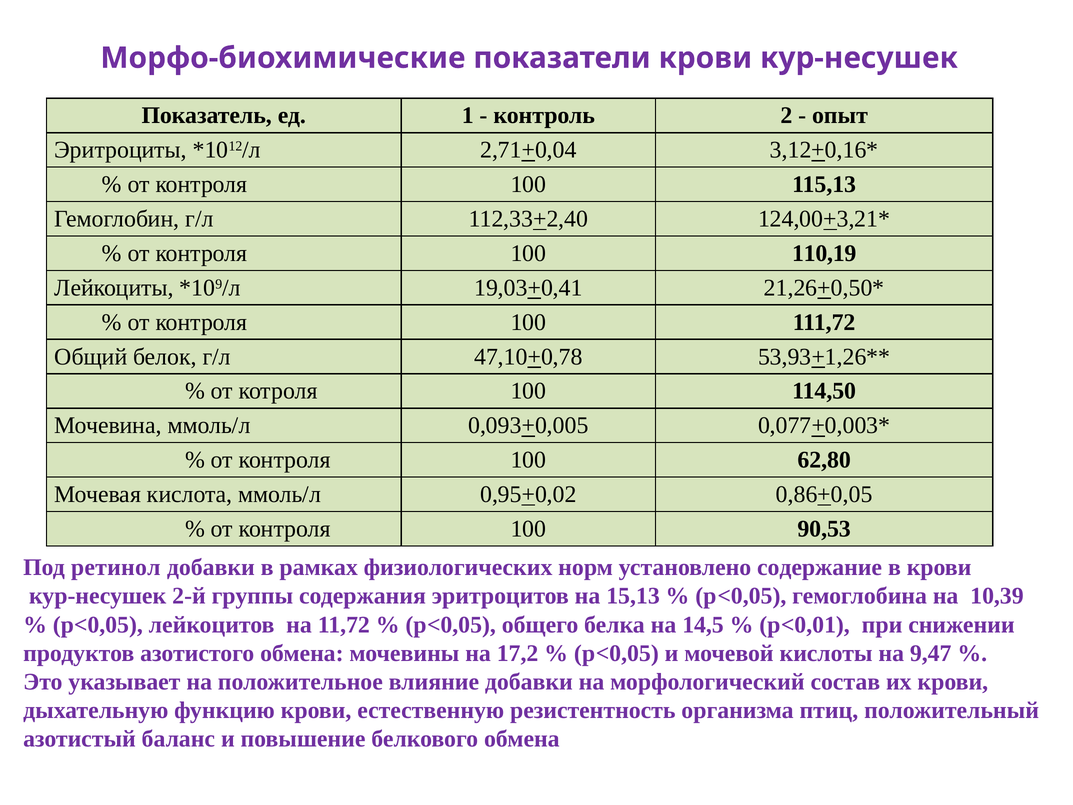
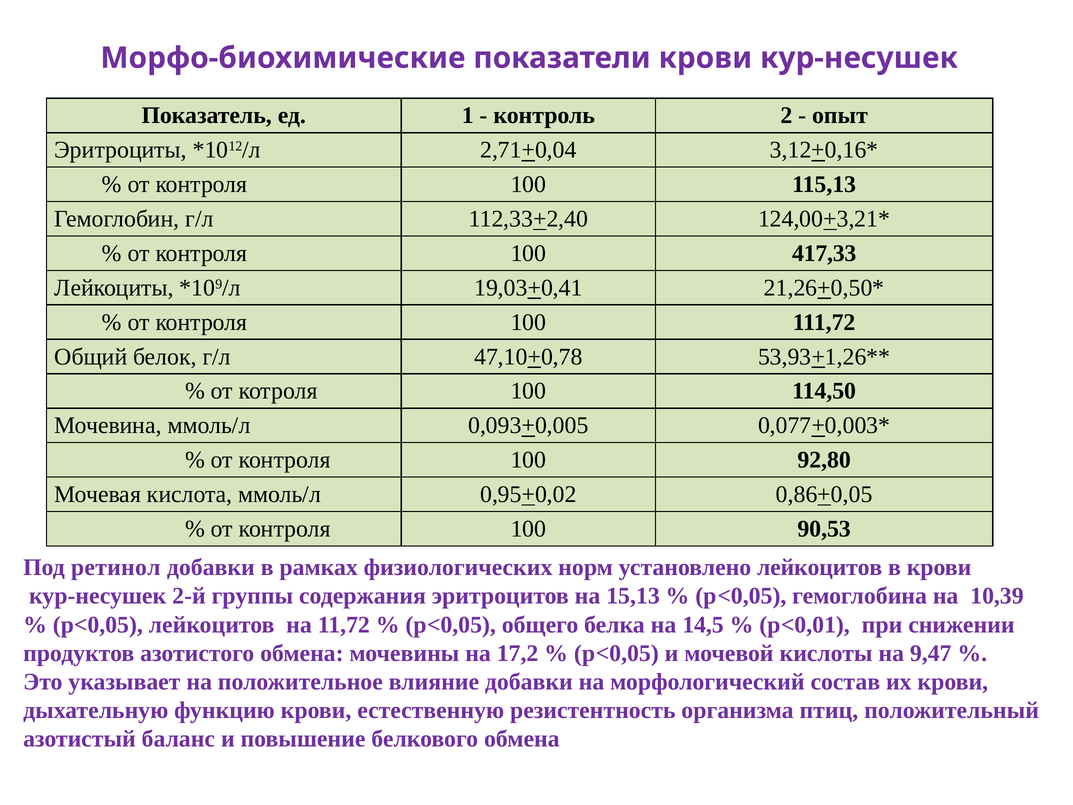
110,19: 110,19 -> 417,33 (824, 253)
62,80: 62,80 -> 92,80 (824, 460)
установлено содержание: содержание -> лейкоцитов (820, 567)
